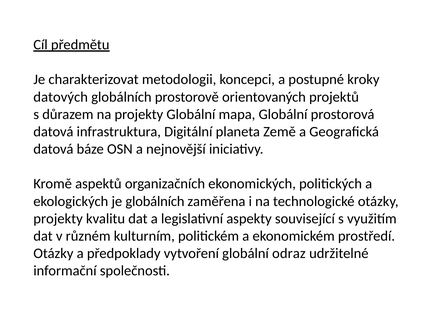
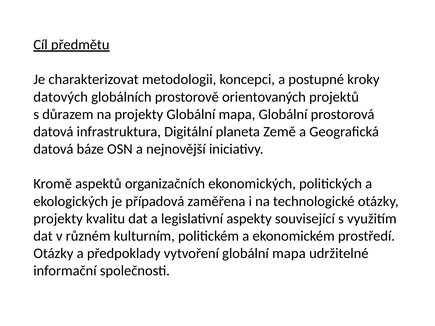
je globálních: globálních -> případová (155, 201)
vytvoření globální odraz: odraz -> mapa (289, 254)
